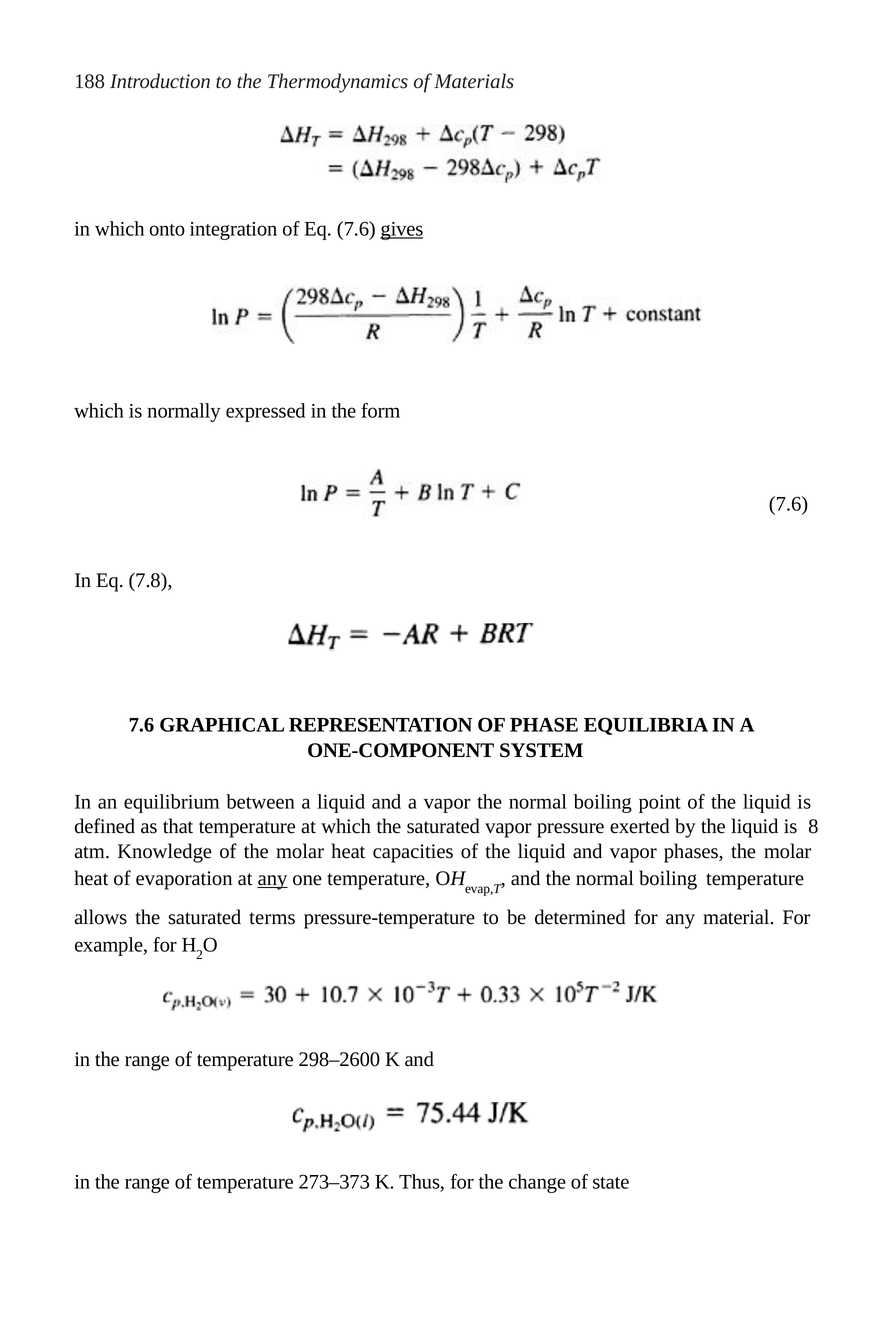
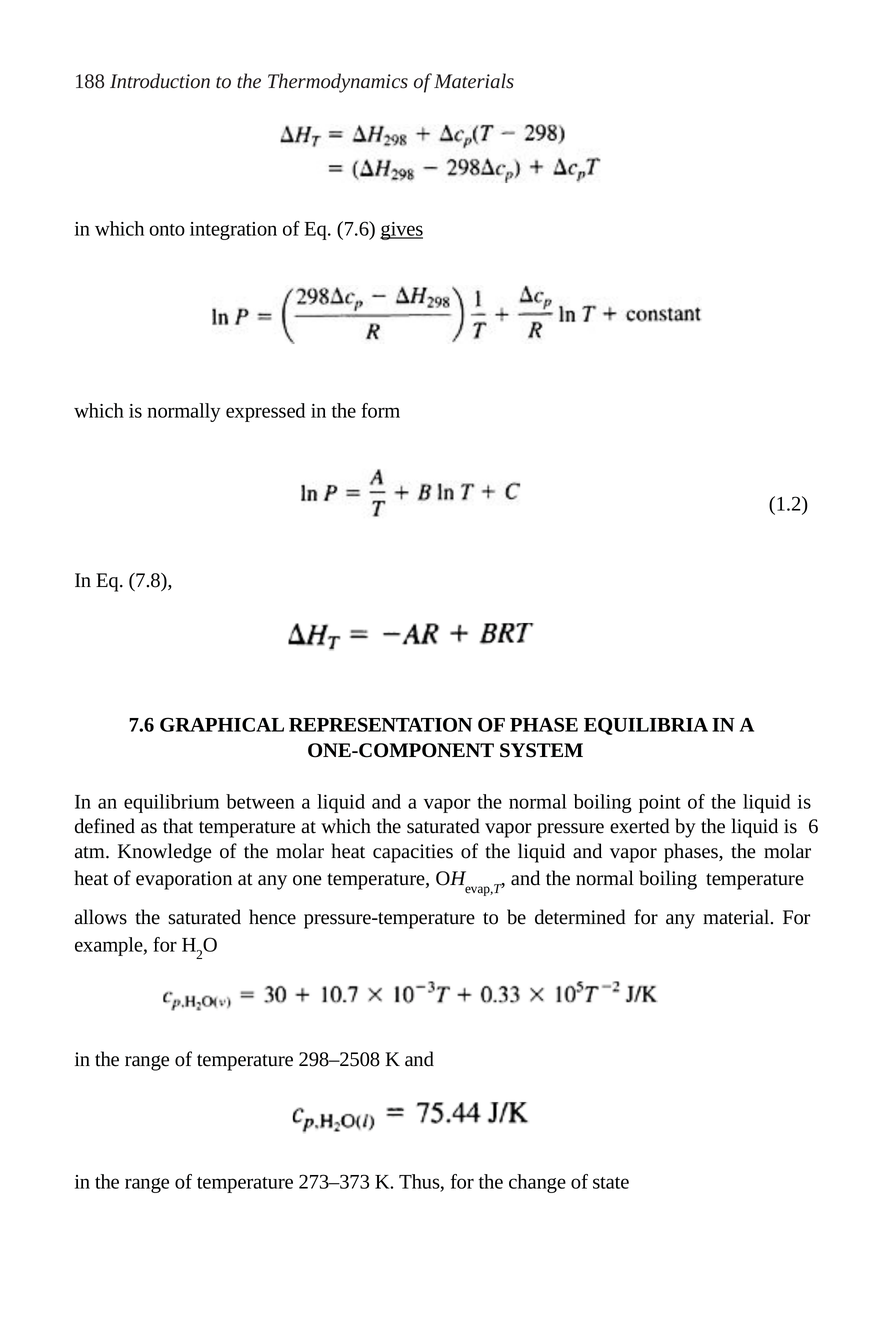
7.6: 7.6 -> 1.2 (788, 504)
8: 8 -> 6 (813, 826)
any underline: present -> none (273, 878)
terms: terms -> hence (273, 917)
298–2600: 298–2600 -> 298–2508 (339, 1059)
